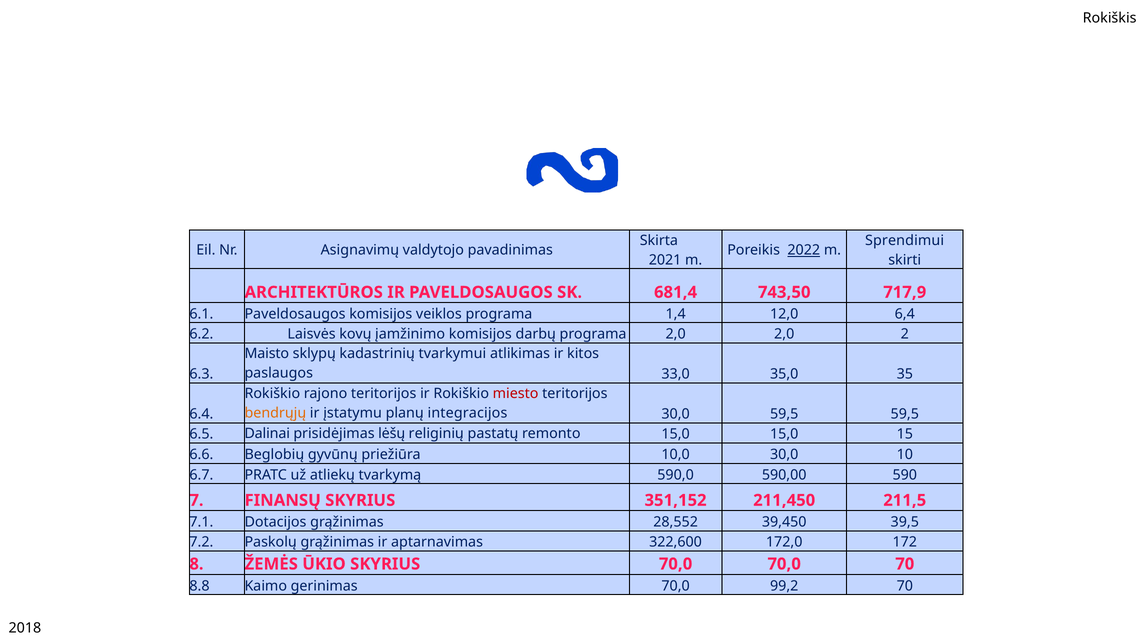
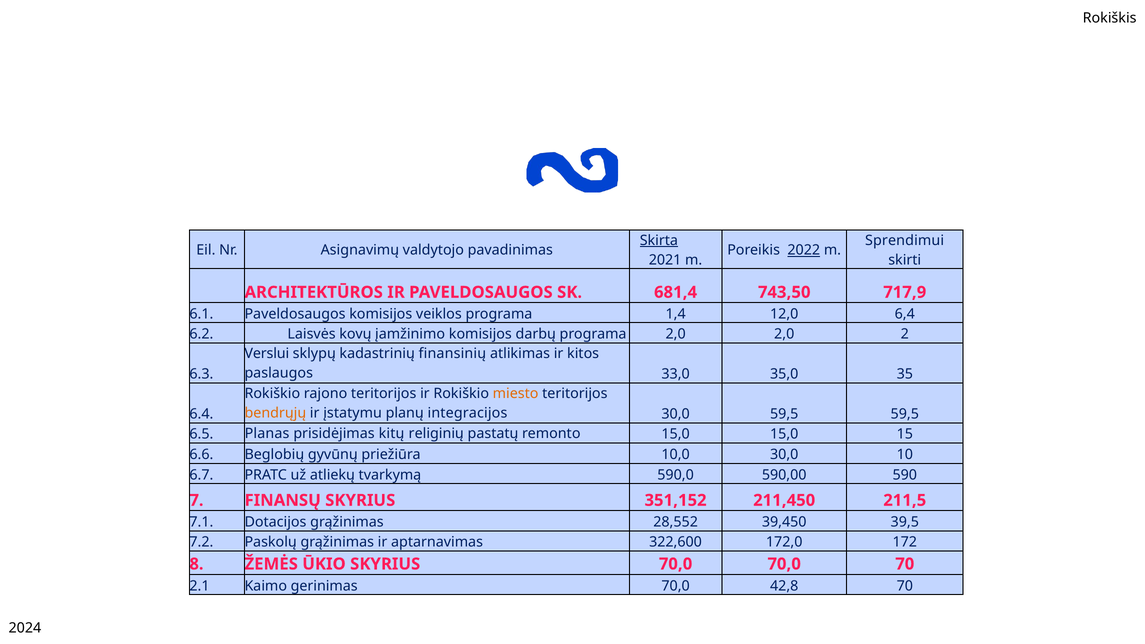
Skirta underline: none -> present (659, 240)
Maisto: Maisto -> Verslui (267, 354)
tvarkymui: tvarkymui -> finansinių (452, 354)
miesto colour: red -> orange (516, 394)
Dalinai: Dalinai -> Planas (267, 434)
lėšų: lėšų -> kitų (392, 434)
8.8: 8.8 -> 2.1 (199, 586)
99,2: 99,2 -> 42,8 (784, 586)
2018: 2018 -> 2024 (25, 628)
